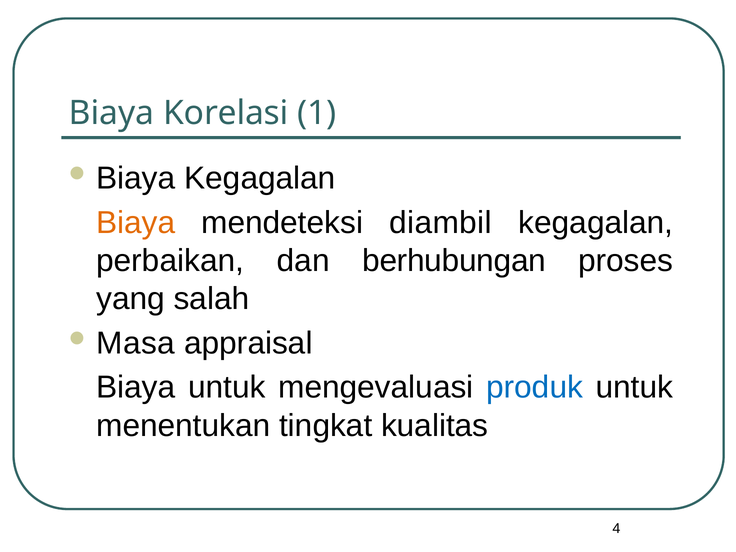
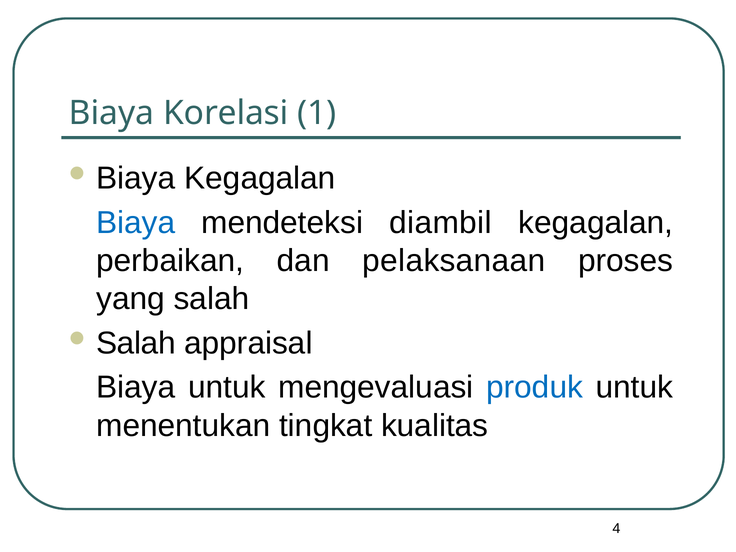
Biaya colour: orange -> blue (136, 223)
berhubungan: berhubungan -> pelaksanaan (454, 261)
Masa: Masa -> Salah (136, 343)
